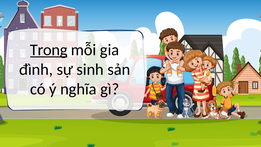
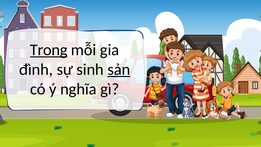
sản underline: none -> present (119, 69)
